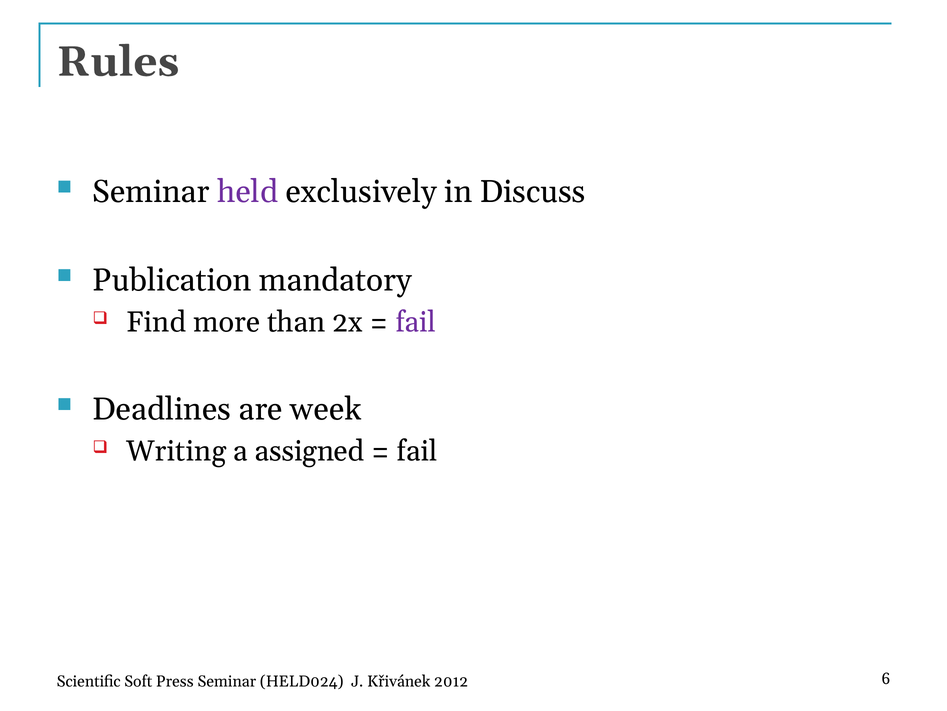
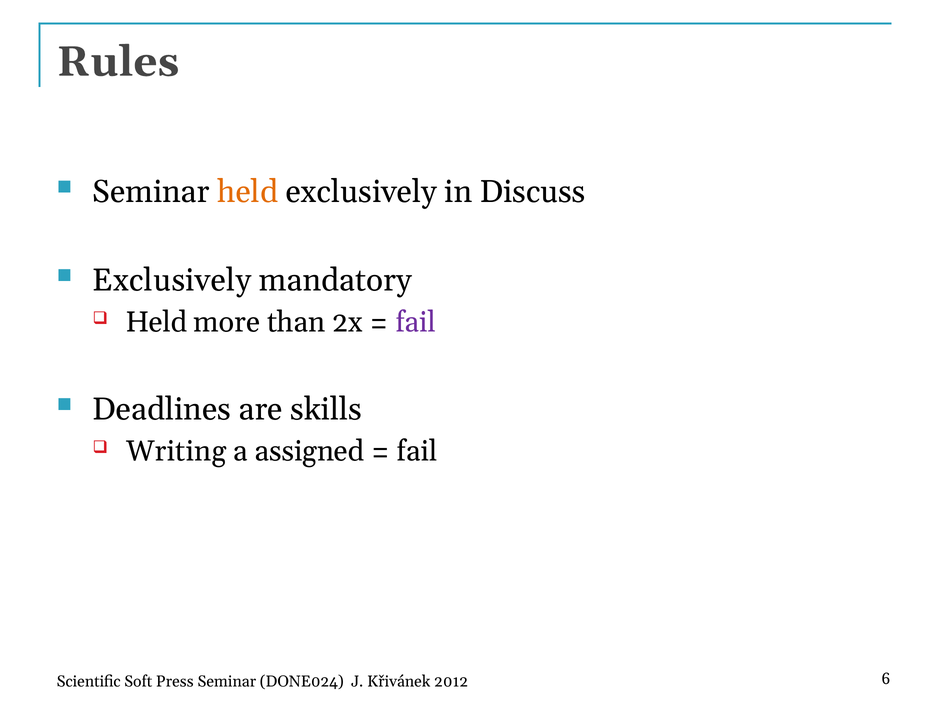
held colour: purple -> orange (248, 192)
Publication: Publication -> Exclusively (172, 280)
Find: Find -> Held (156, 322)
week: week -> skills (326, 409)
HELD024: HELD024 -> DONE024 (302, 681)
